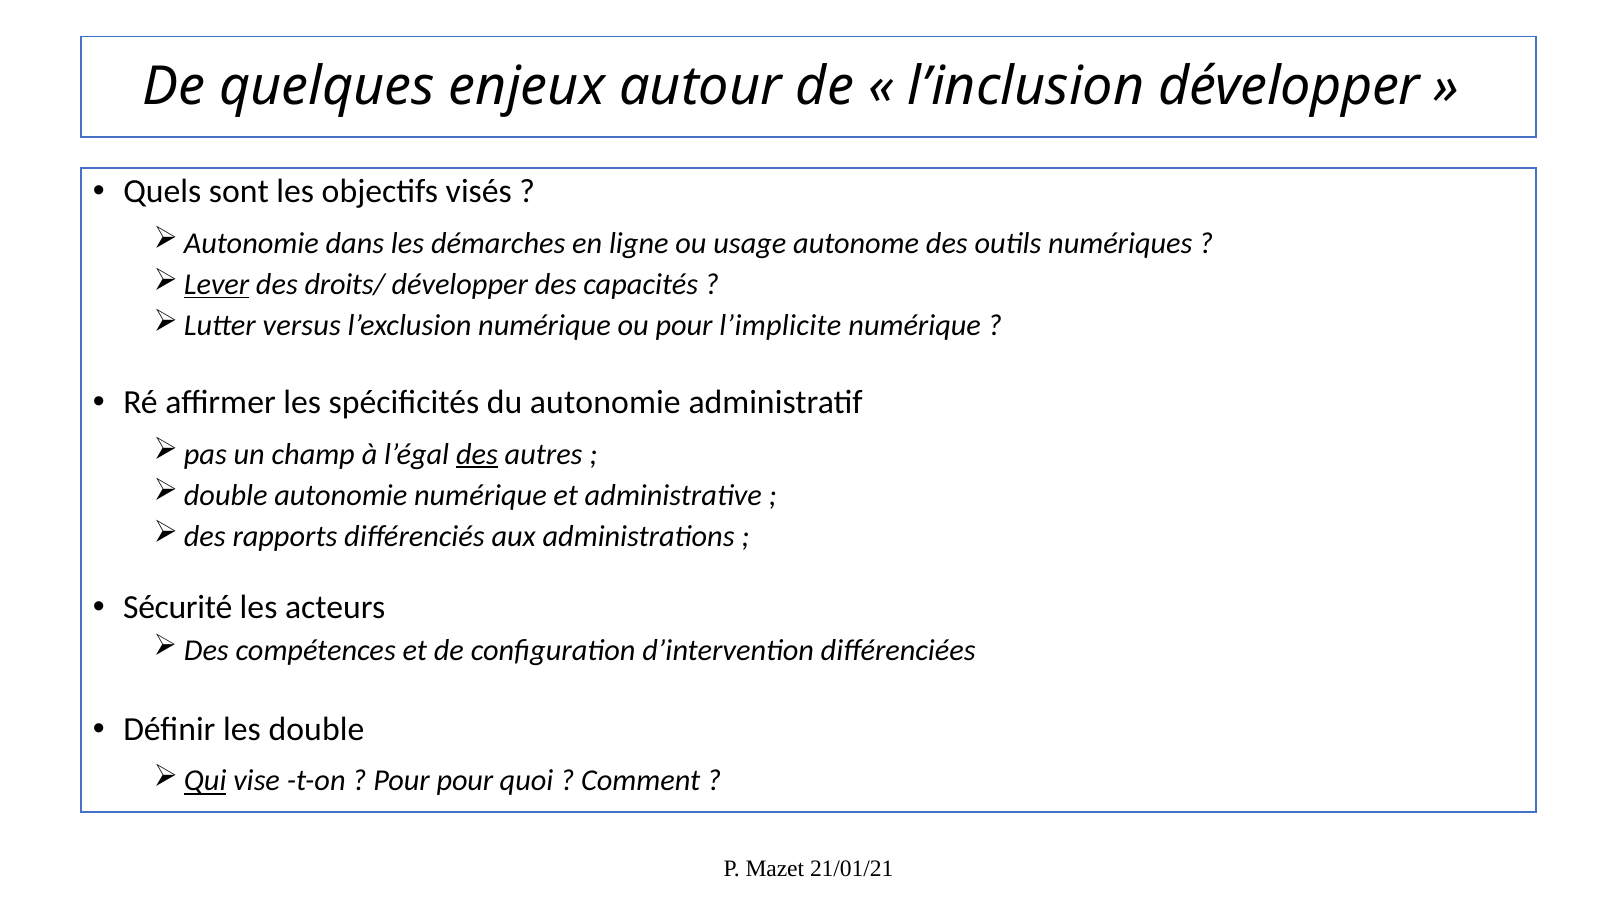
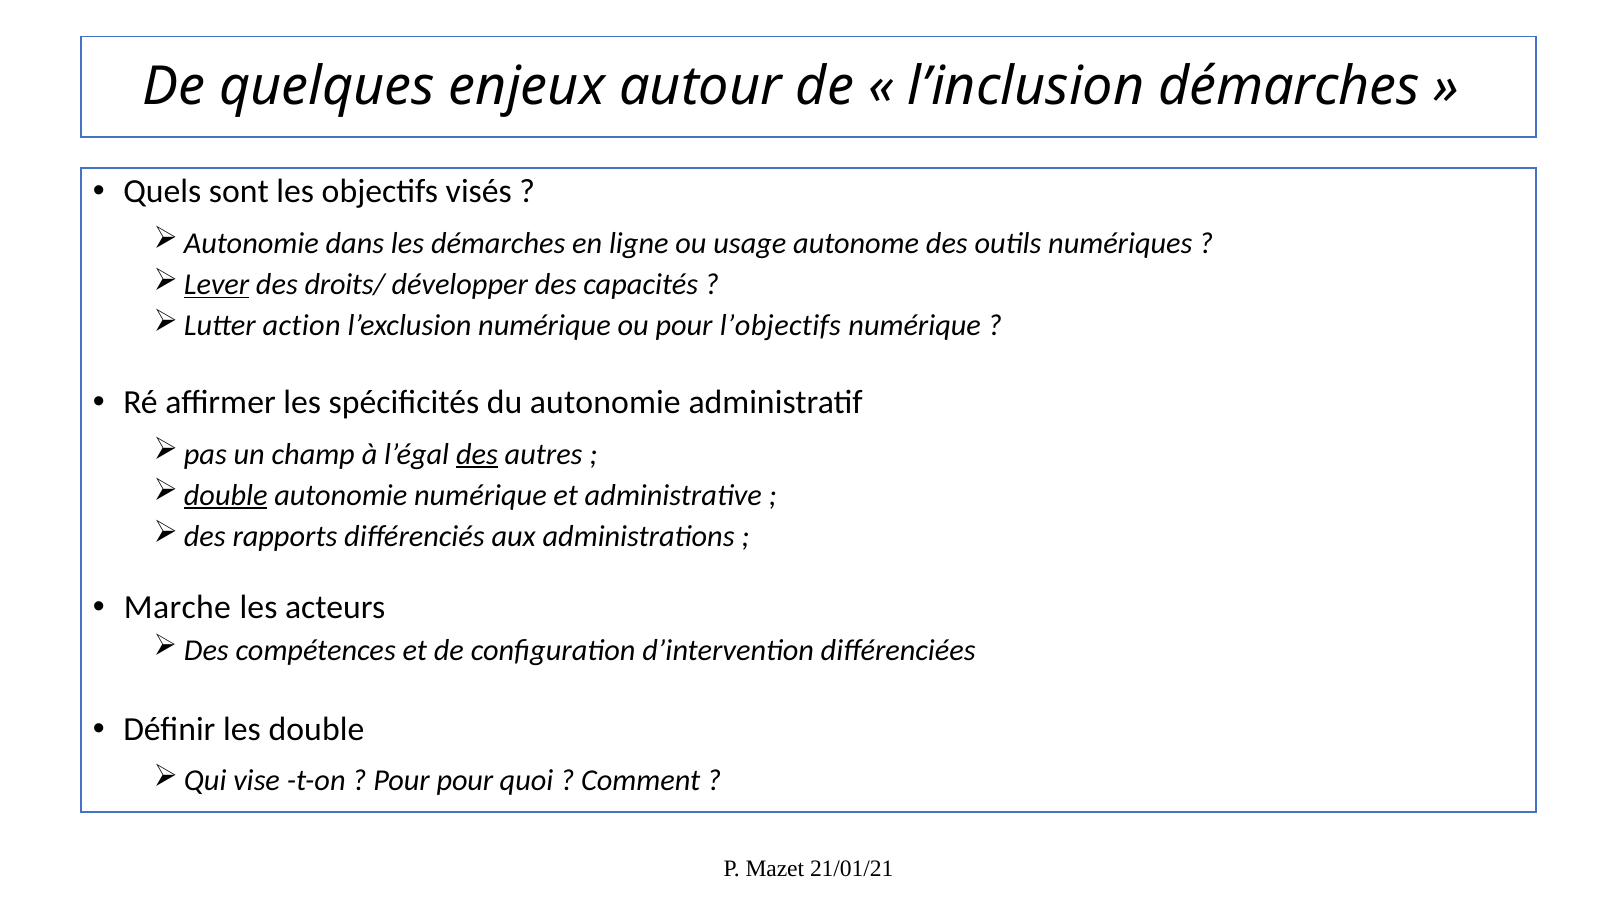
l’inclusion développer: développer -> démarches (1289, 86)
versus: versus -> action (302, 326)
l’implicite: l’implicite -> l’objectifs (780, 326)
double underline: none -> present (226, 496)
Sécurité: Sécurité -> Marche (177, 607)
Qui underline: present -> none (205, 781)
